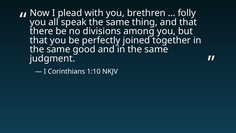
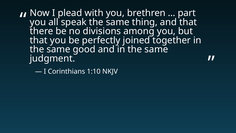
folly: folly -> part (187, 13)
